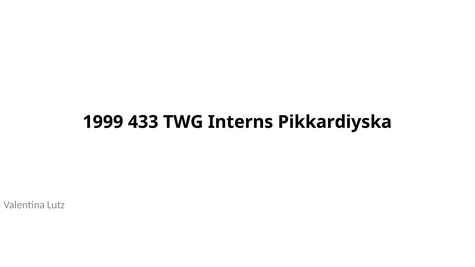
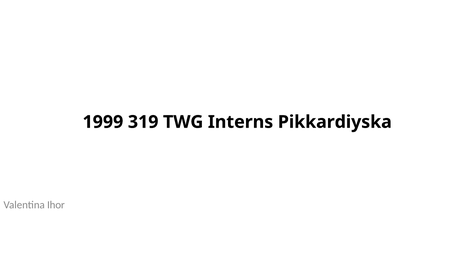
433: 433 -> 319 (143, 122)
Lutz: Lutz -> Ihor (56, 205)
